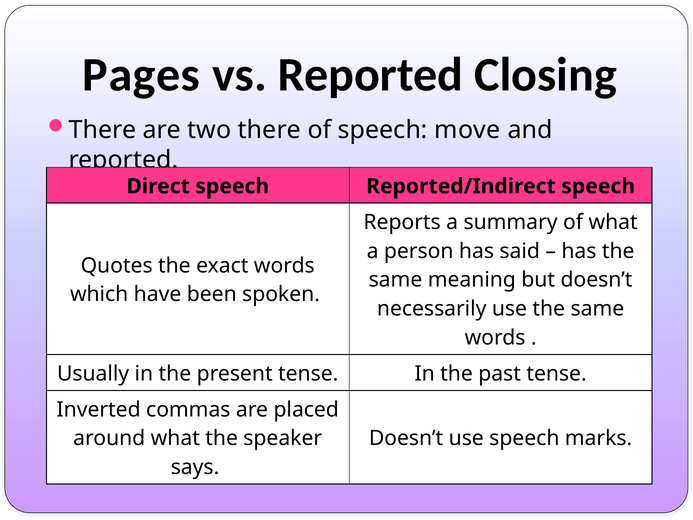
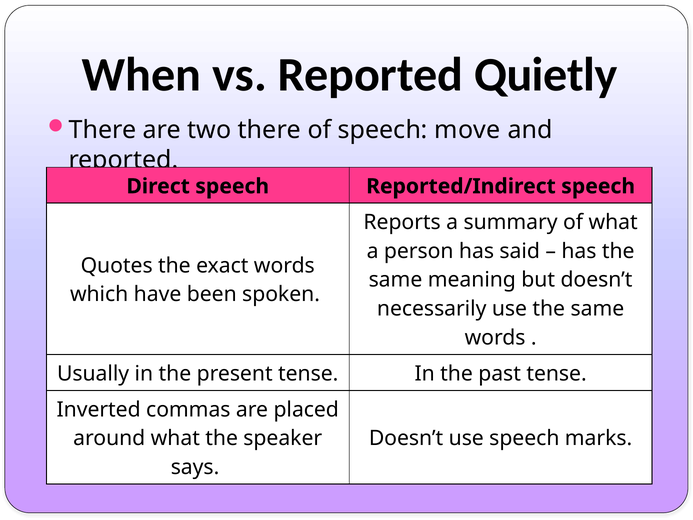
Pages: Pages -> When (141, 75)
Closing: Closing -> Quietly (546, 75)
